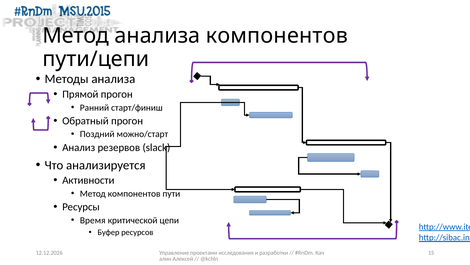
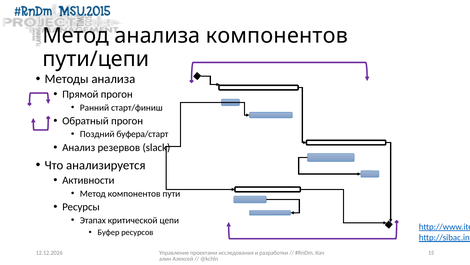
можно/старт: можно/старт -> буфера/старт (142, 134)
Время: Время -> Этапах (93, 220)
